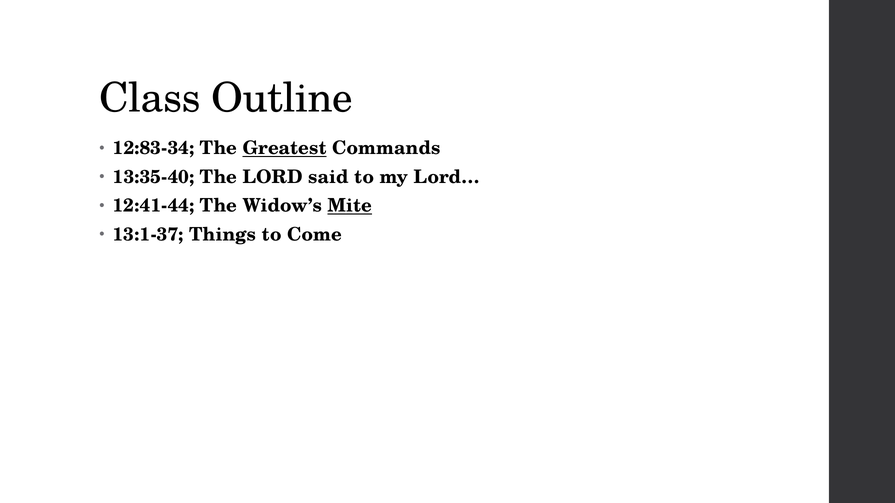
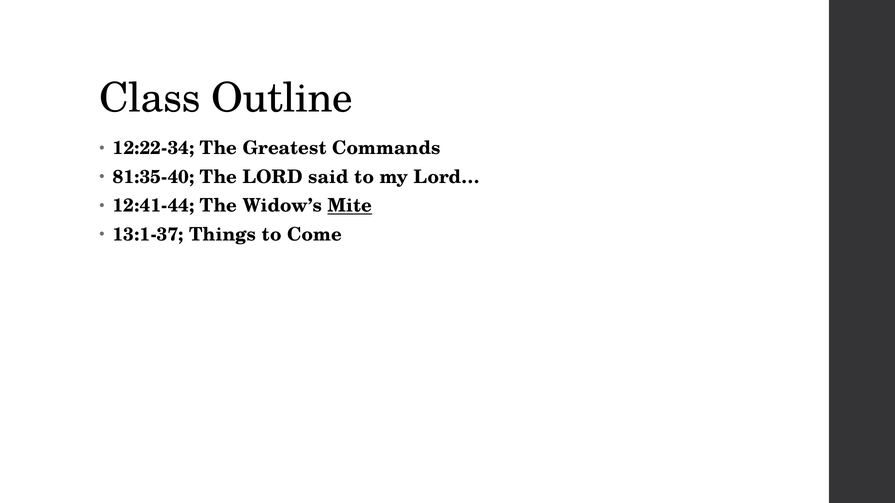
12:83-34: 12:83-34 -> 12:22-34 (154, 148)
Greatest underline: present -> none (285, 148)
13:35-40: 13:35-40 -> 81:35-40 (154, 177)
